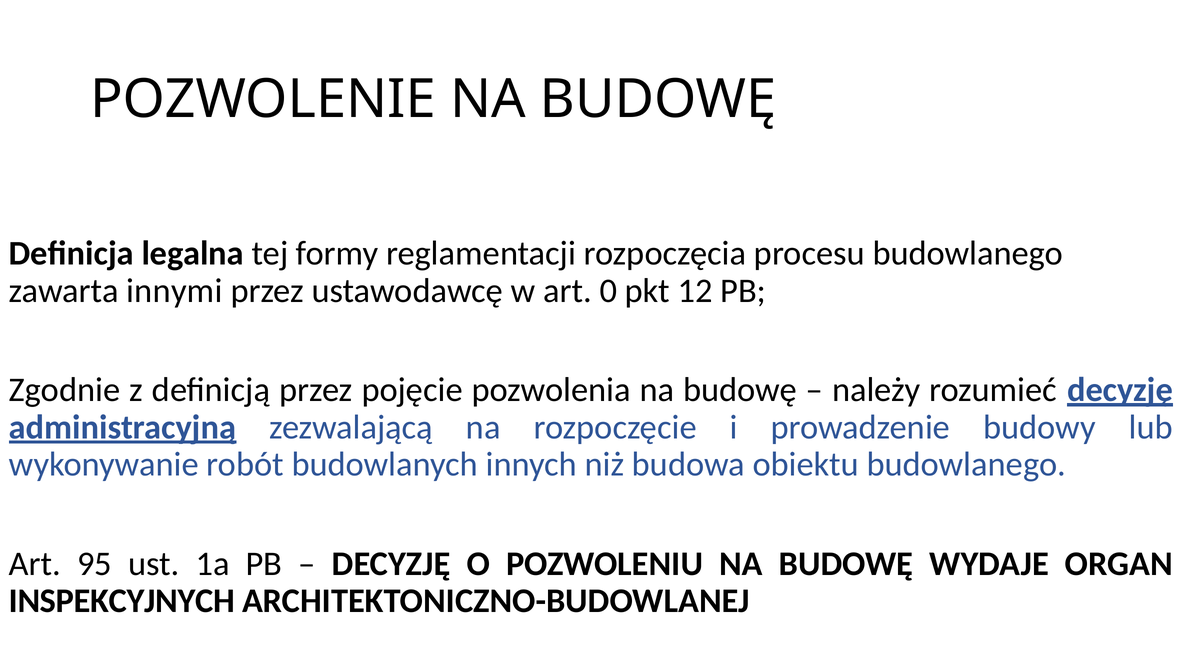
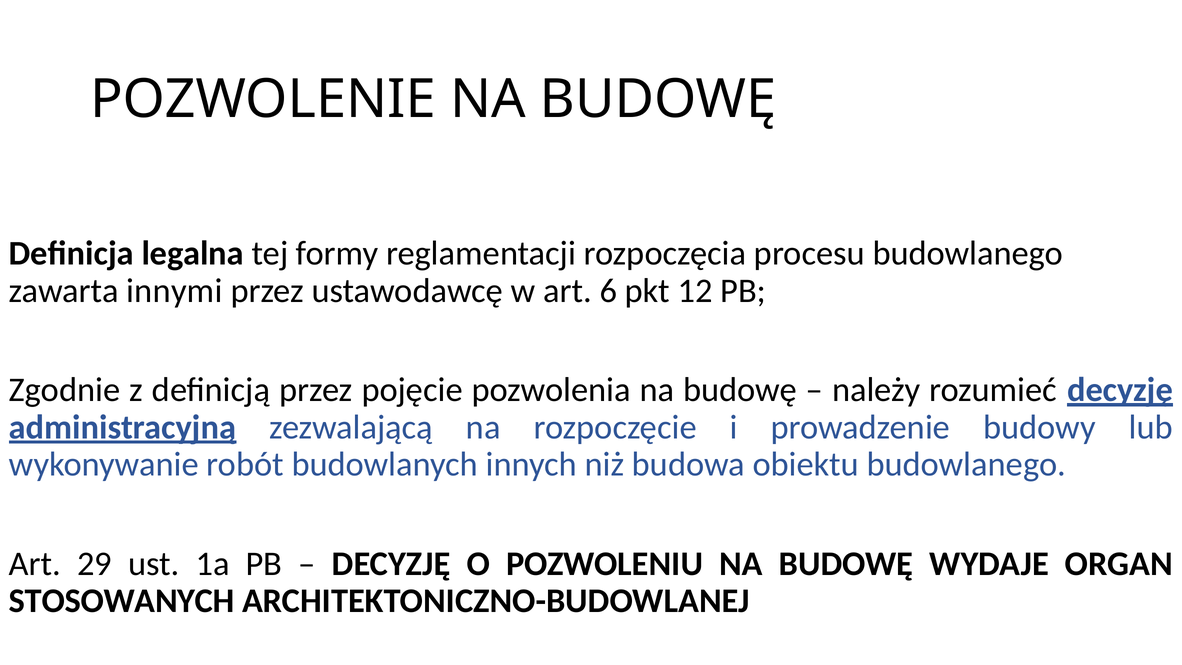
0: 0 -> 6 (608, 291)
95: 95 -> 29 (94, 564)
INSPEKCYJNYCH: INSPEKCYJNYCH -> STOSOWANYCH (122, 601)
